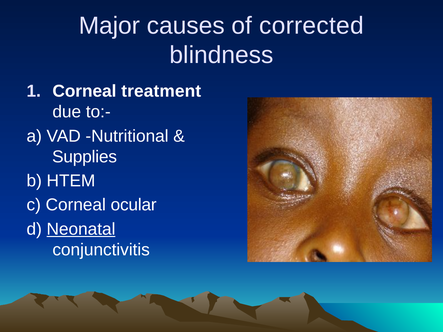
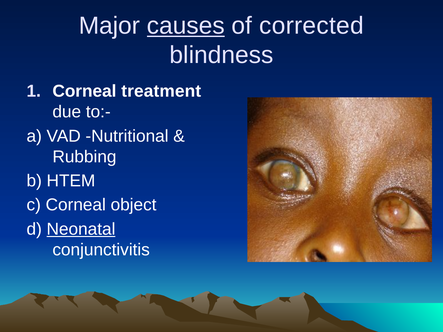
causes underline: none -> present (186, 26)
Supplies: Supplies -> Rubbing (84, 157)
ocular: ocular -> object (134, 205)
